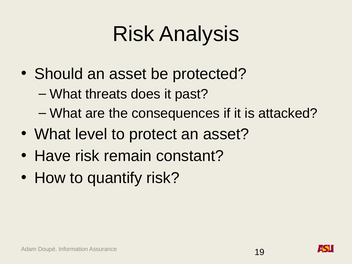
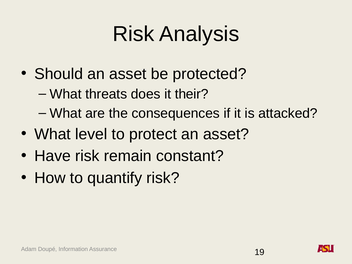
past: past -> their (192, 94)
